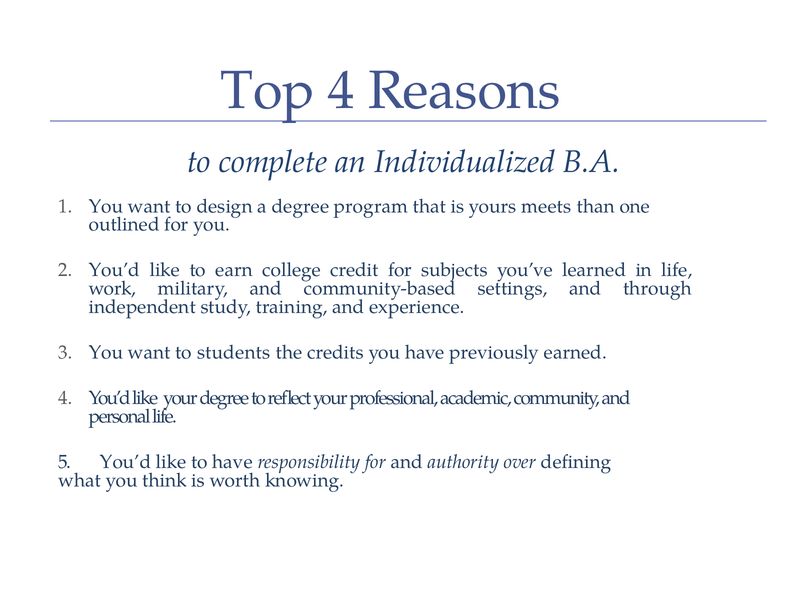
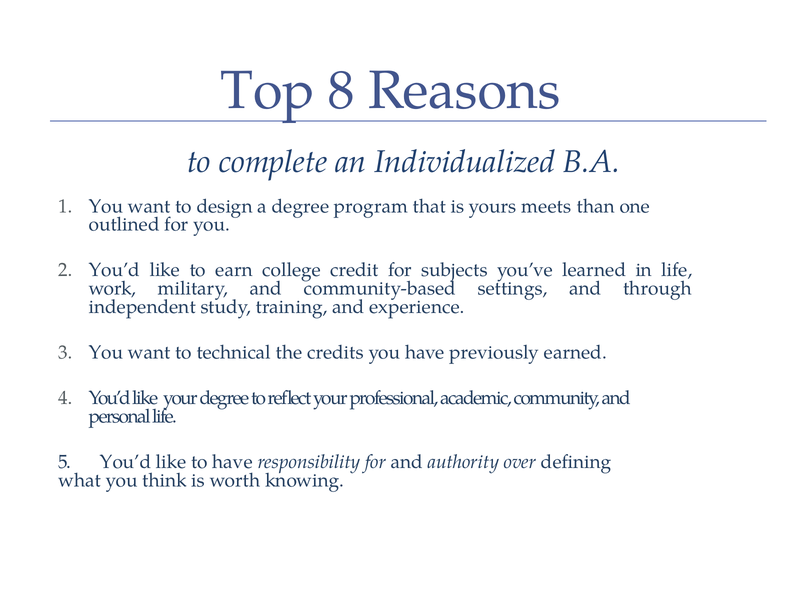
Top 4: 4 -> 8 (341, 90)
students: students -> technical (234, 353)
